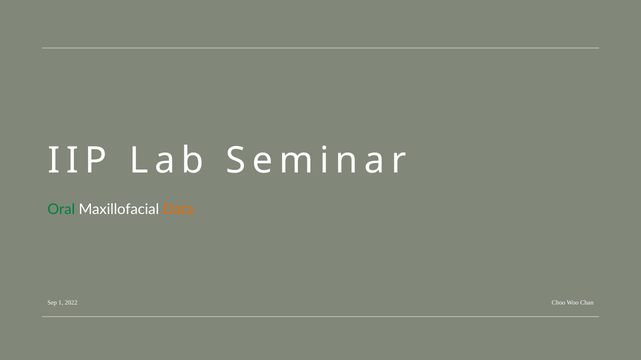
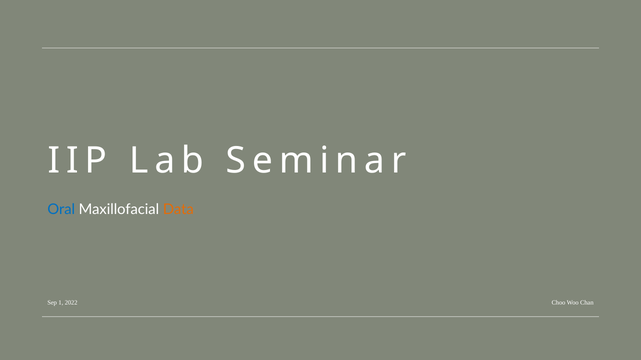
Oral colour: green -> blue (61, 210)
